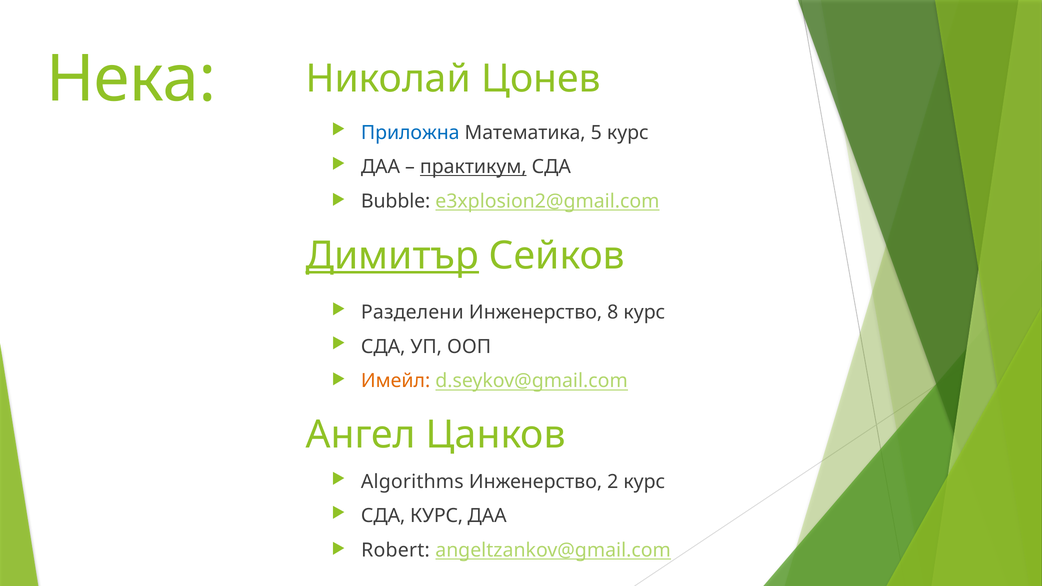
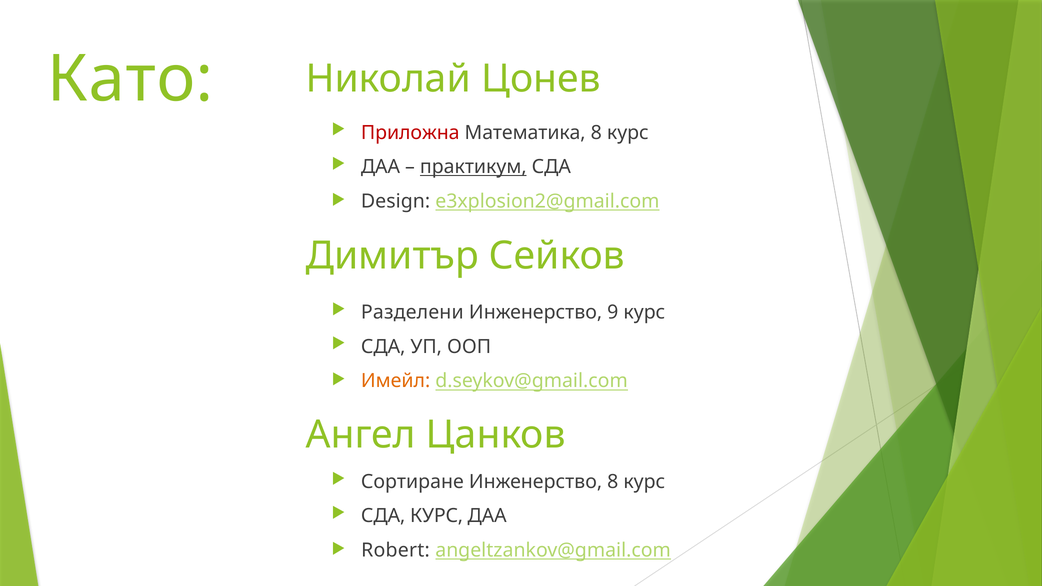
Нека: Нека -> Като (130, 79)
Приложна colour: blue -> red (410, 133)
Математика 5: 5 -> 8 (596, 133)
Bubble: Bubble -> Design (396, 201)
Димитър underline: present -> none (392, 256)
8: 8 -> 9 (613, 312)
Algorithms: Algorithms -> Сортиране (412, 482)
Инженерство 2: 2 -> 8 (613, 482)
